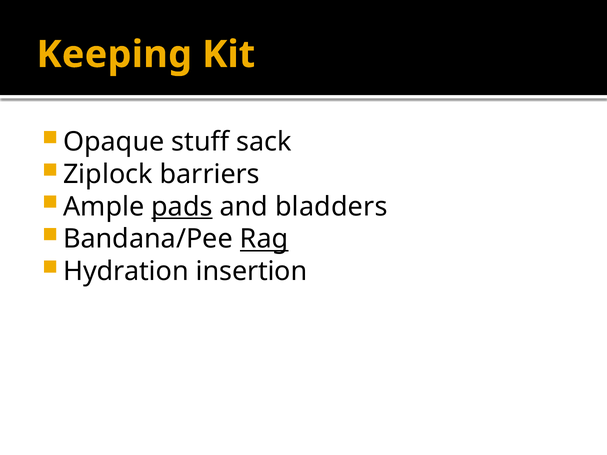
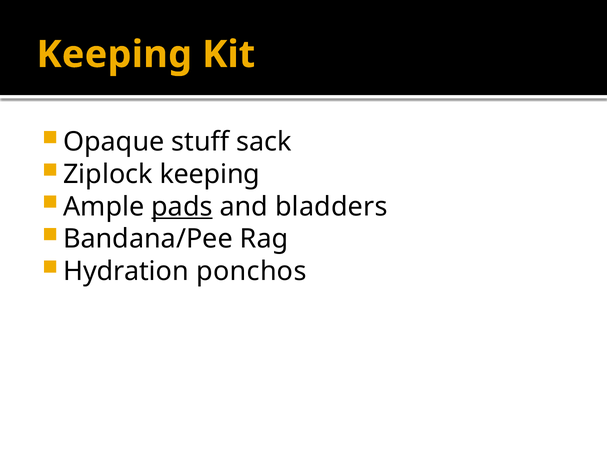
Ziplock barriers: barriers -> keeping (210, 174)
Rag underline: present -> none (264, 239)
insertion: insertion -> ponchos (251, 272)
